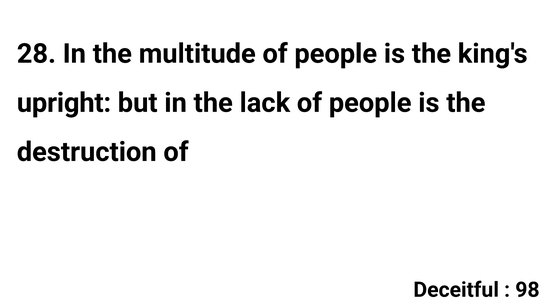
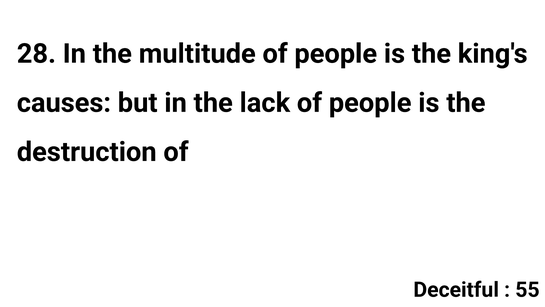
upright: upright -> causes (64, 103)
98: 98 -> 55 (527, 289)
